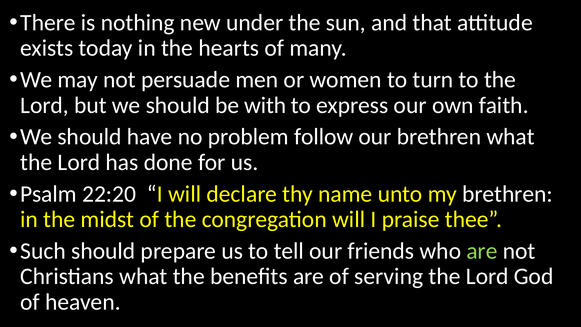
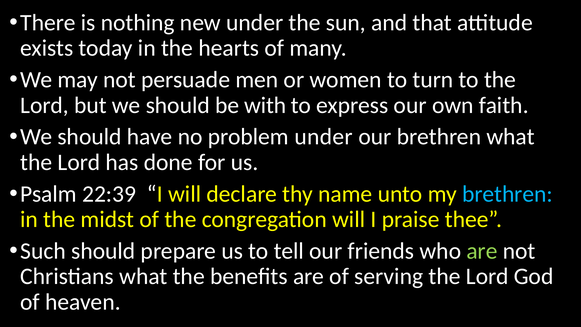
problem follow: follow -> under (324, 137)
22:20: 22:20 -> 22:39 (109, 194)
brethren colour: white -> light blue (507, 194)
